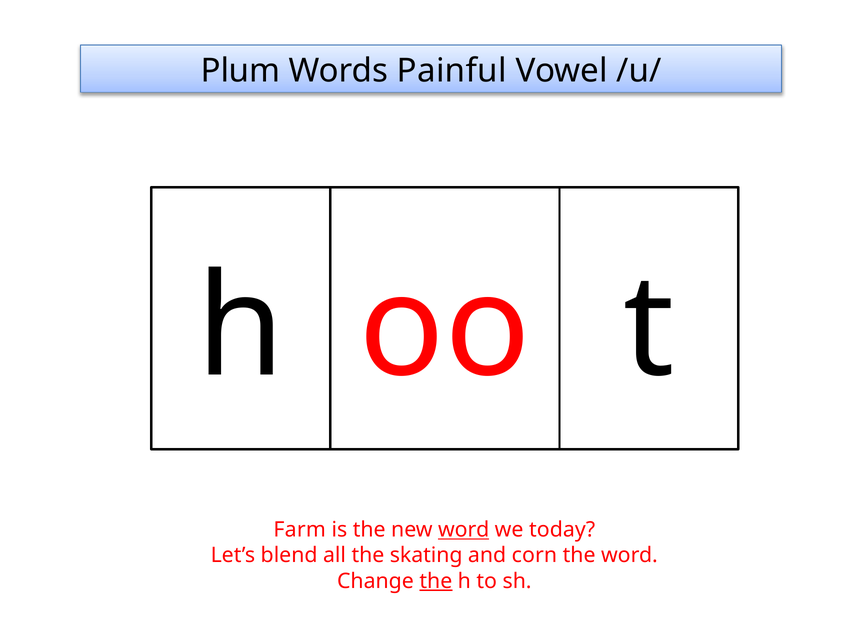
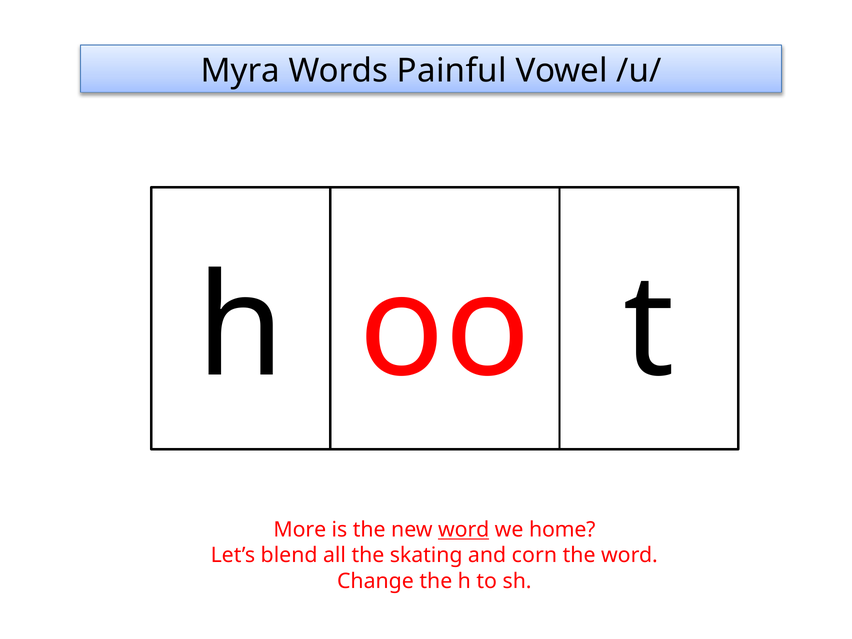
Plum: Plum -> Myra (240, 71)
Farm: Farm -> More (300, 530)
today: today -> home (562, 530)
the underline: present -> none (436, 581)
